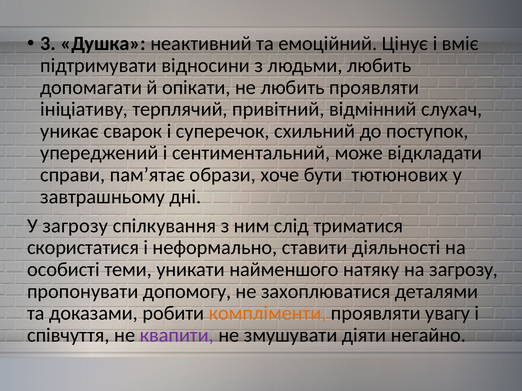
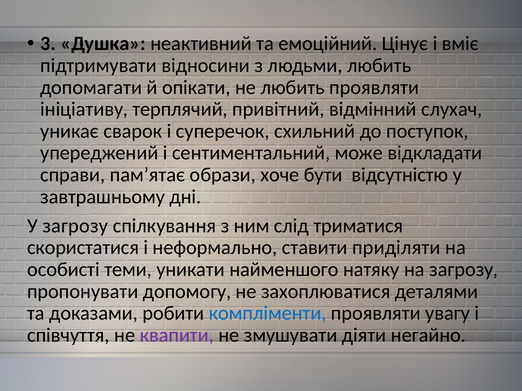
тютюнових: тютюнових -> відсутністю (400, 175)
діяльності: діяльності -> приділяти (396, 248)
компліменти colour: orange -> blue (268, 314)
